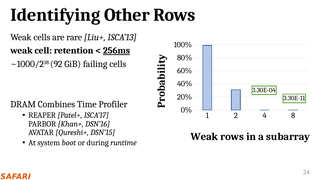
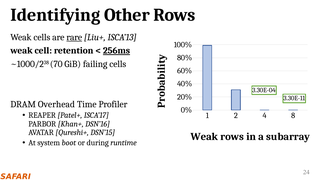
rare underline: none -> present (74, 37)
92: 92 -> 70 (56, 64)
Combines: Combines -> Overhead (56, 104)
